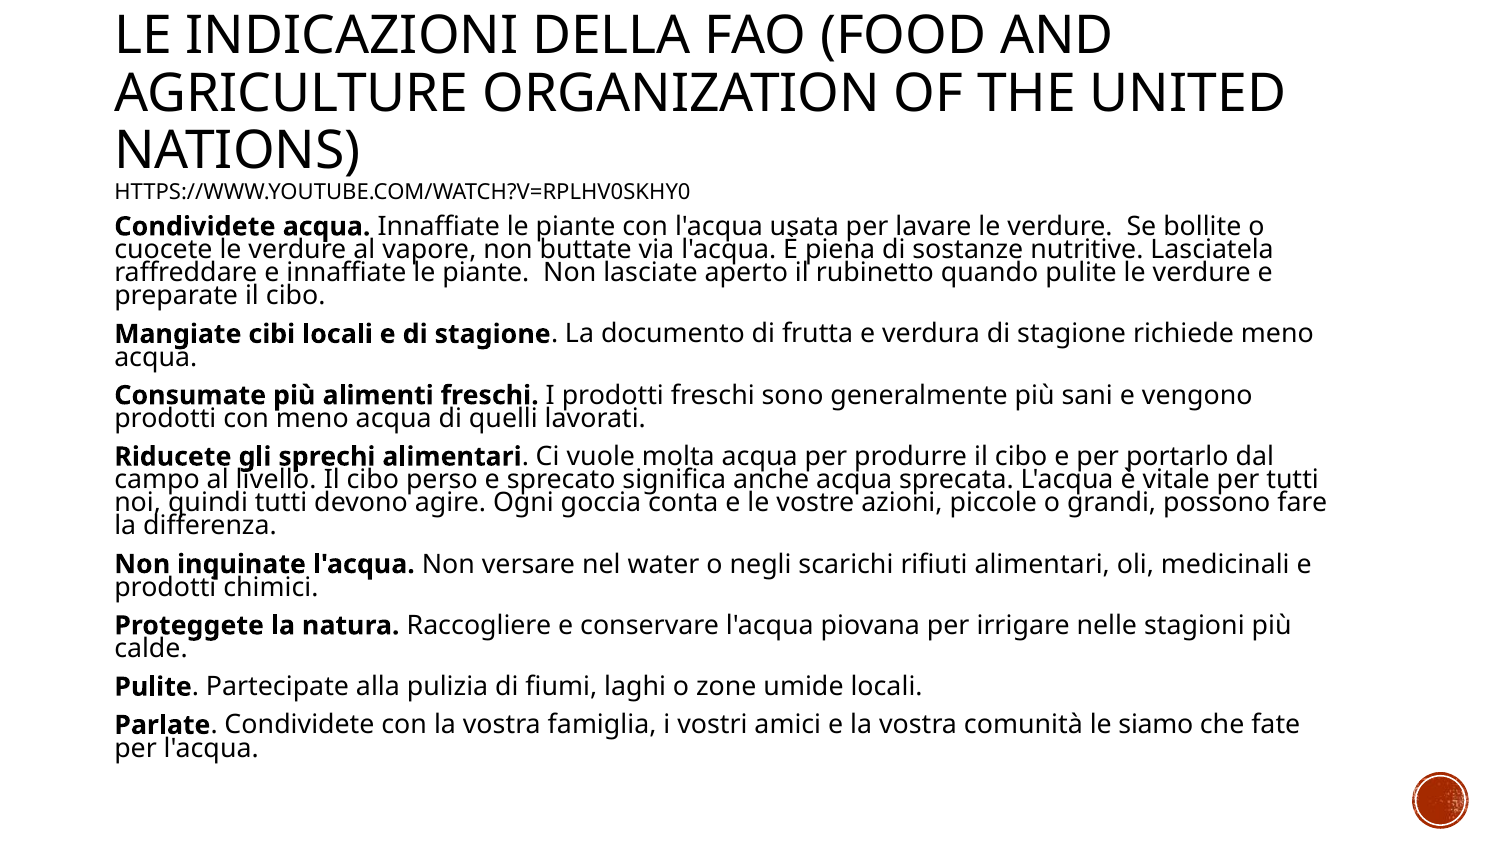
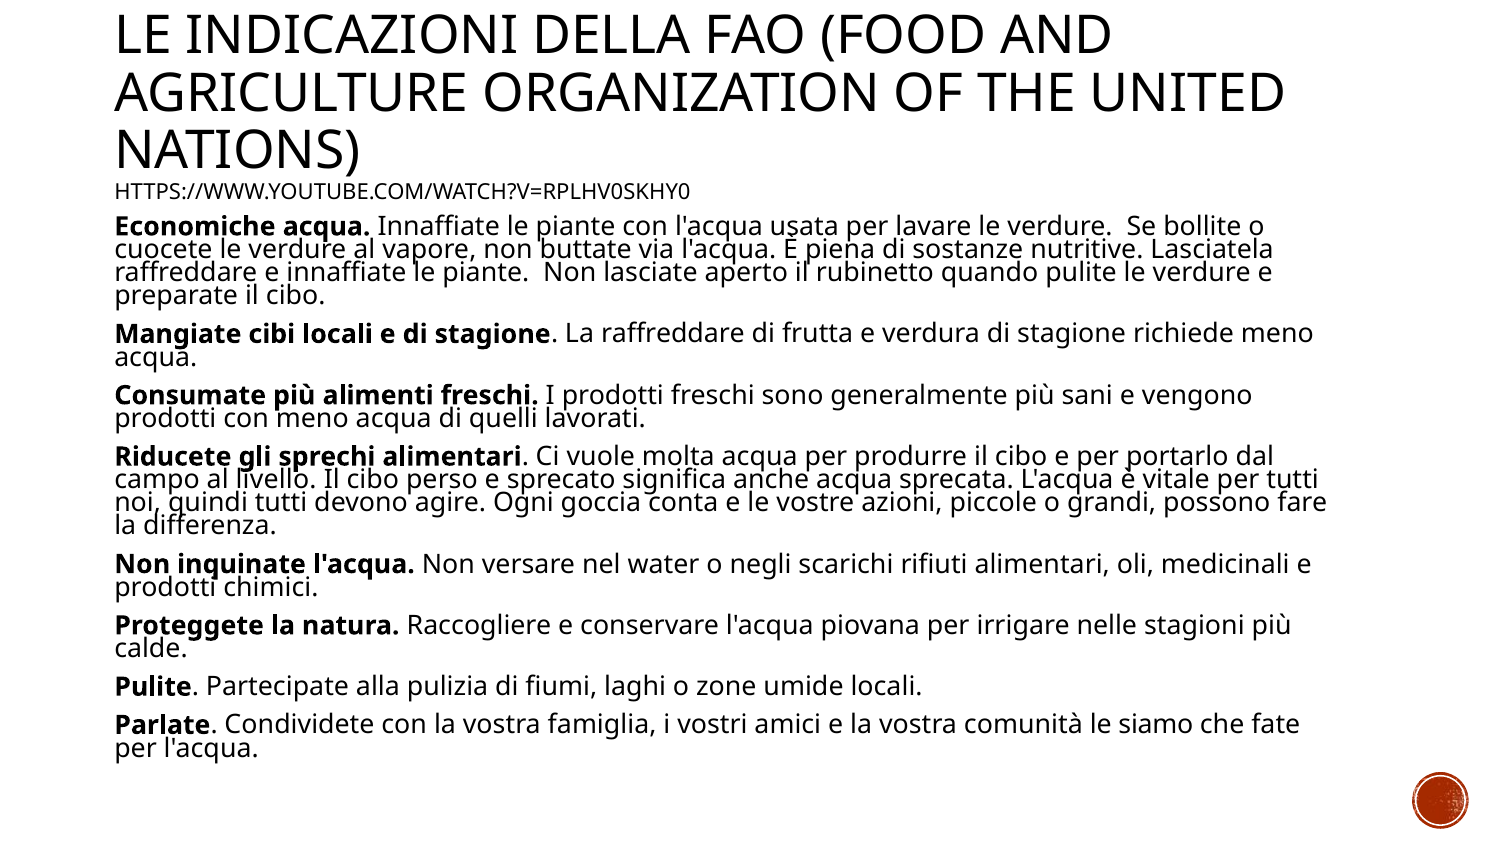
Condividete: Condividete -> Economiche (195, 226)
La documento: documento -> raffreddare (673, 334)
